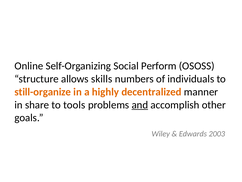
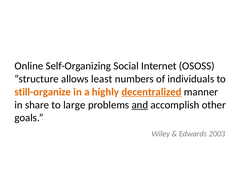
Perform: Perform -> Internet (159, 66)
skills: skills -> least (102, 79)
decentralized underline: none -> present (151, 92)
tools: tools -> large (74, 105)
